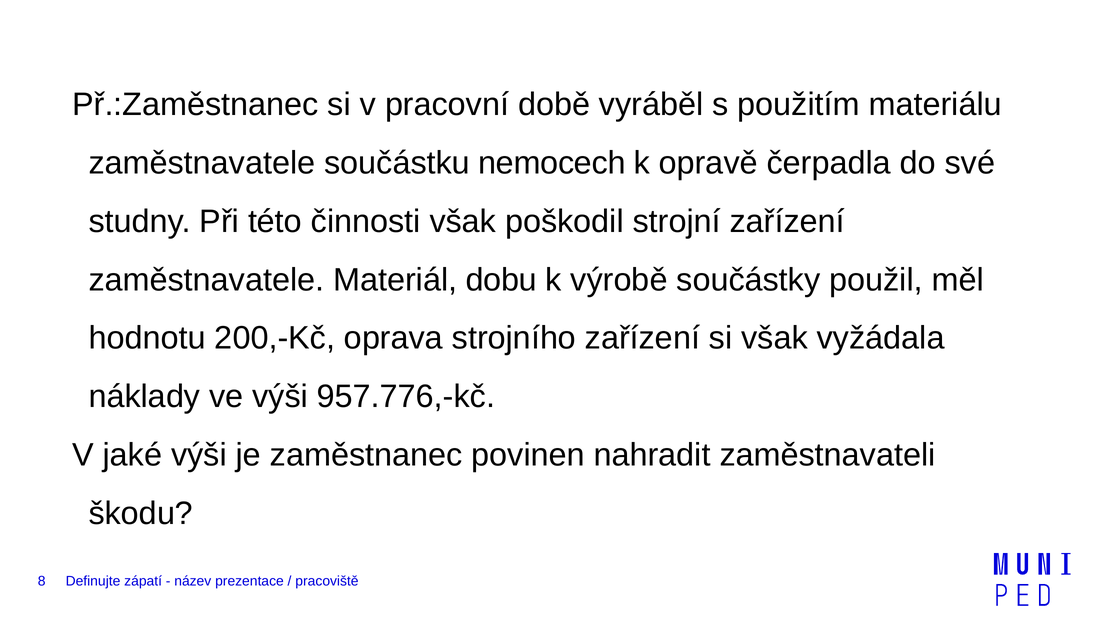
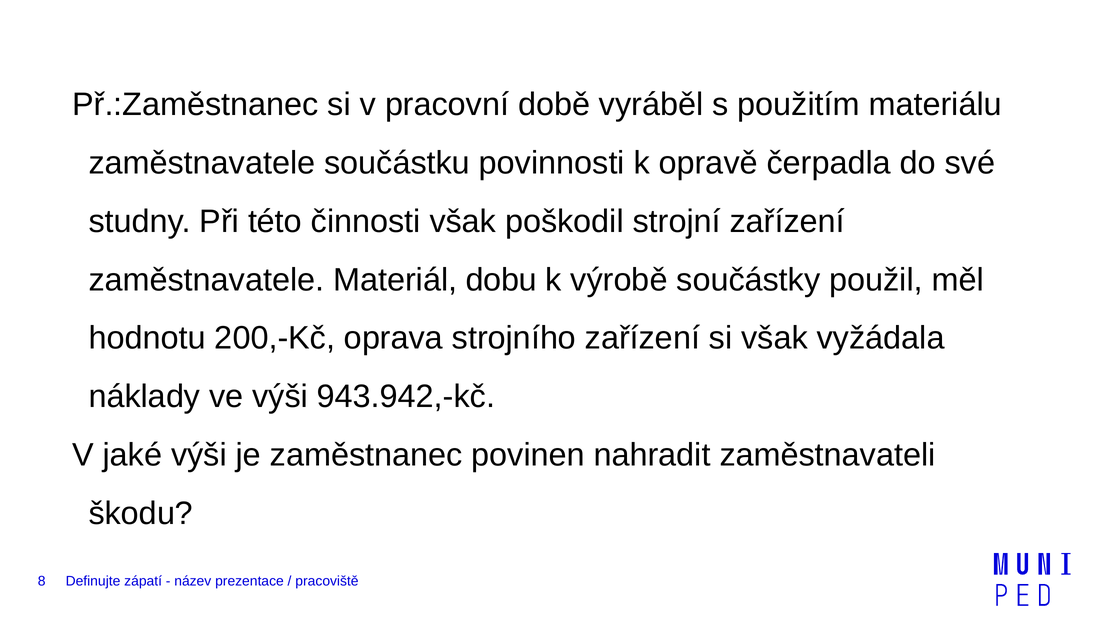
nemocech: nemocech -> povinnosti (552, 163)
957.776,-kč: 957.776,-kč -> 943.942,-kč (406, 396)
